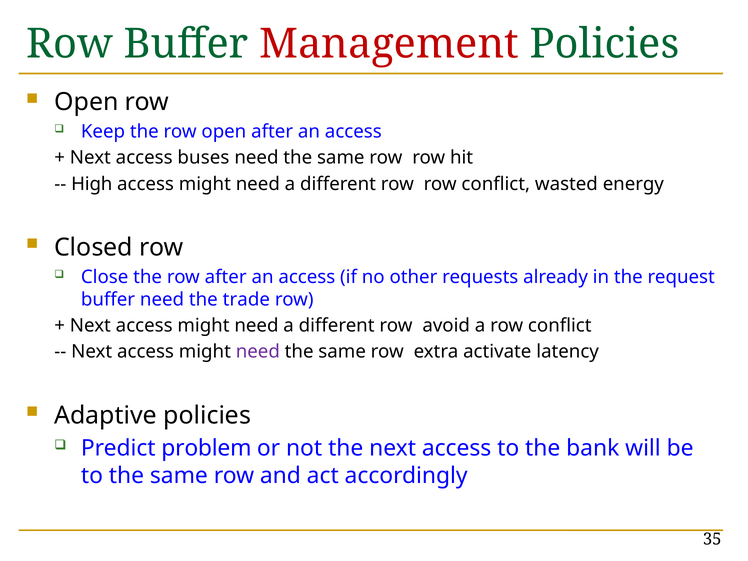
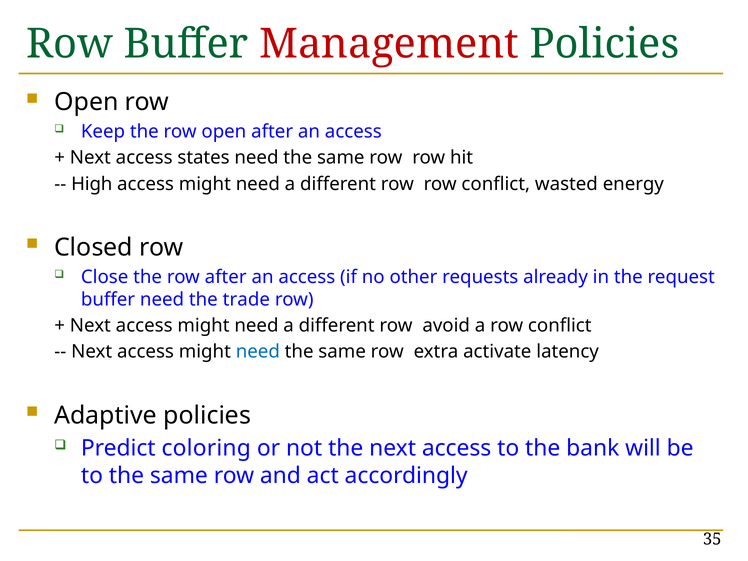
buses: buses -> states (204, 158)
need colour: purple -> blue (258, 352)
problem: problem -> coloring (206, 448)
